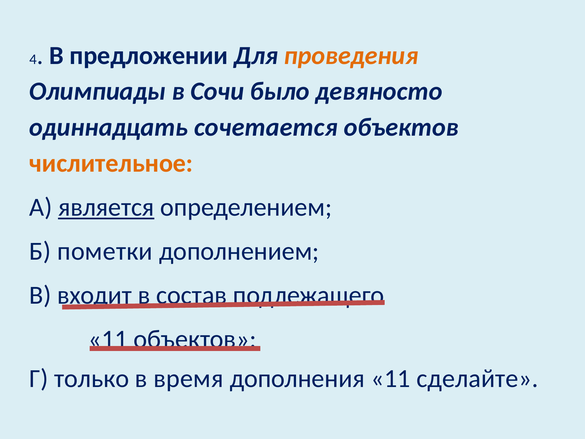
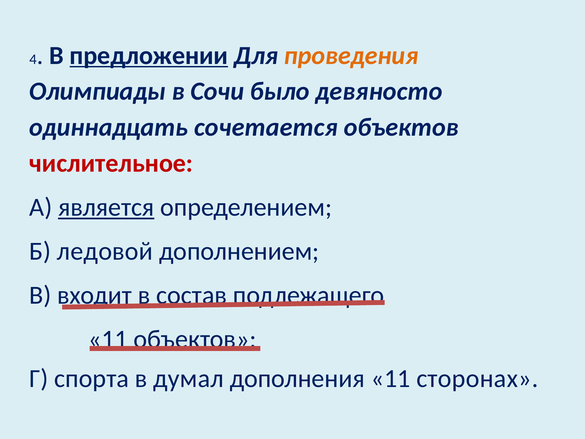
предложении underline: none -> present (149, 55)
числительное colour: orange -> red (111, 163)
пометки: пометки -> ледовой (105, 251)
только: только -> спорта (92, 378)
время: время -> думал (188, 378)
сделайте: сделайте -> сторонах (477, 378)
